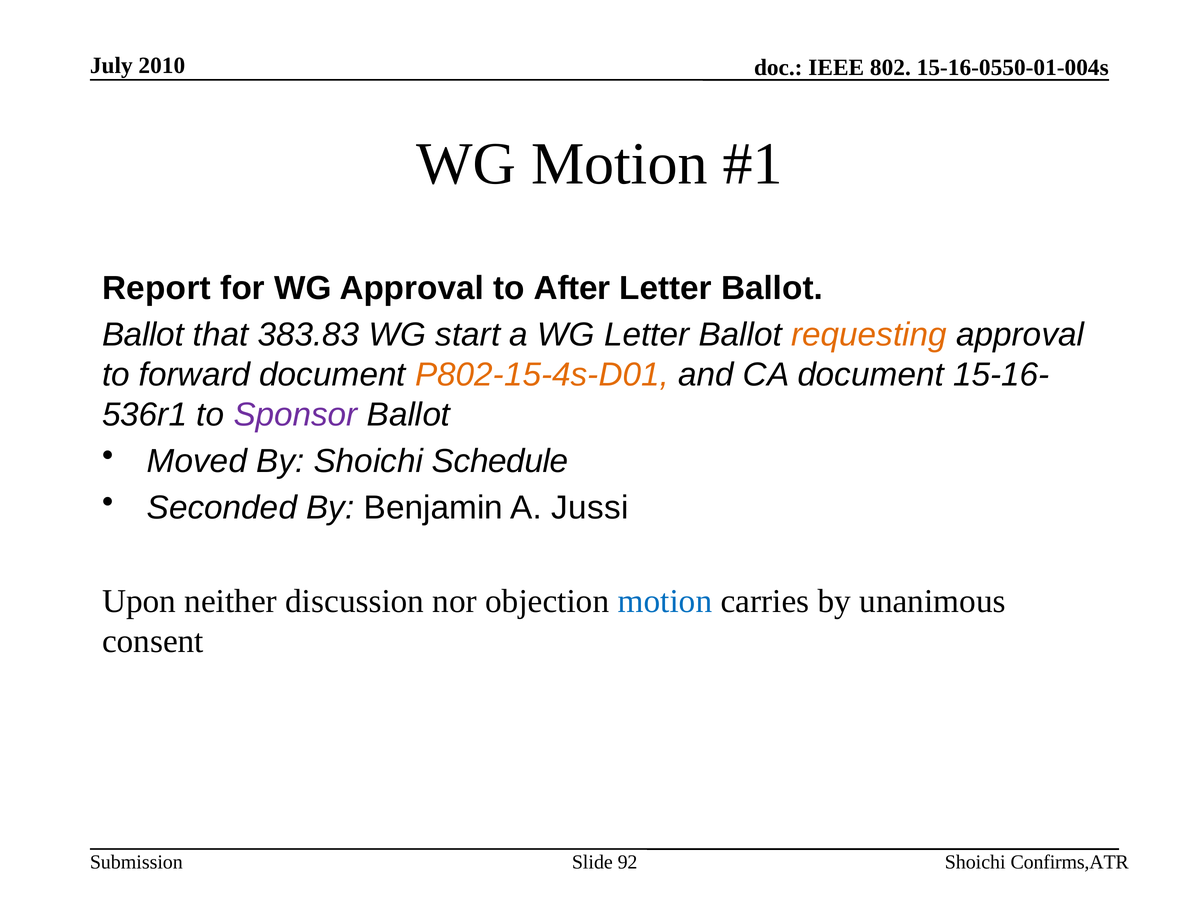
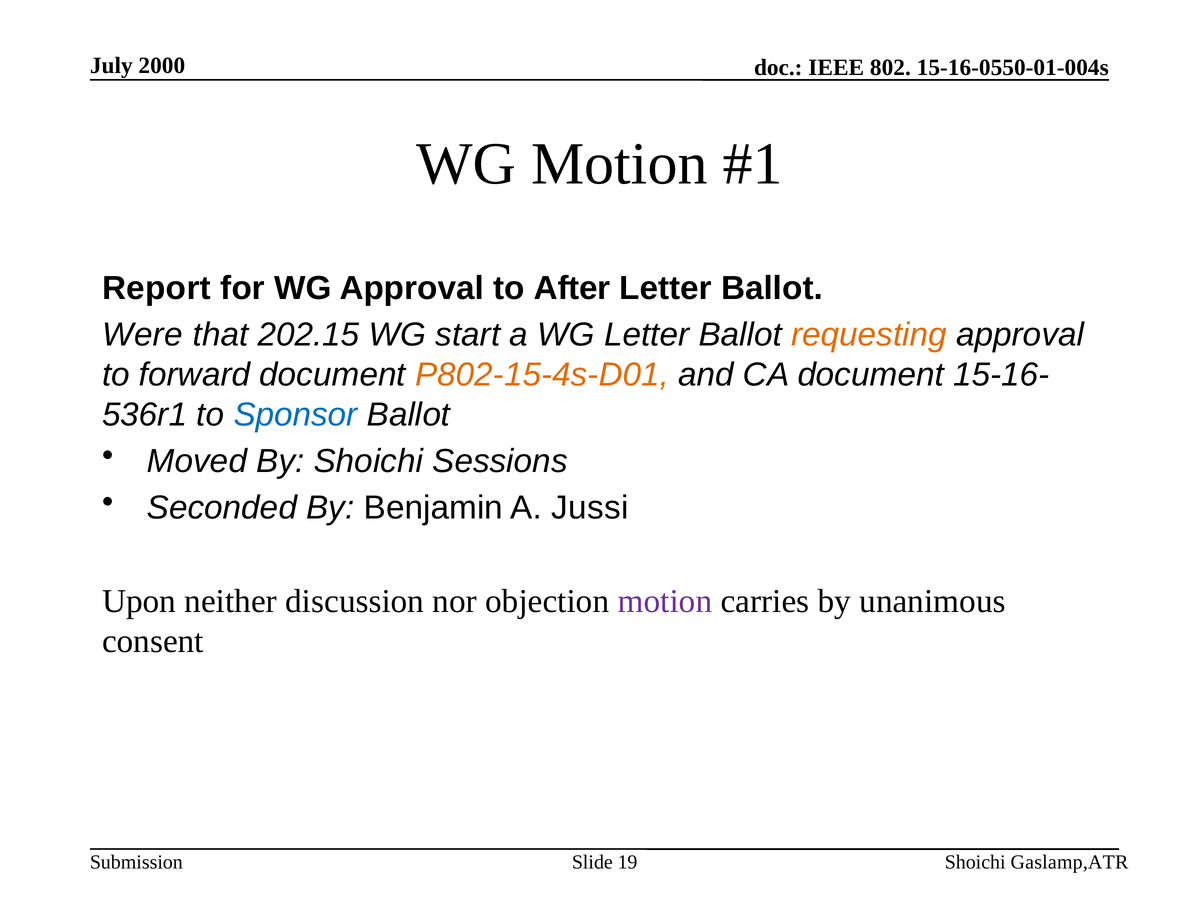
2010: 2010 -> 2000 (162, 65)
Ballot: Ballot -> Were (143, 335)
383.83: 383.83 -> 202.15 (309, 335)
Sponsor colour: purple -> blue (296, 415)
Schedule: Schedule -> Sessions (500, 461)
motion colour: blue -> purple (665, 601)
Confirms,ATR: Confirms,ATR -> Gaslamp,ATR (1070, 862)
92: 92 -> 19 (628, 862)
